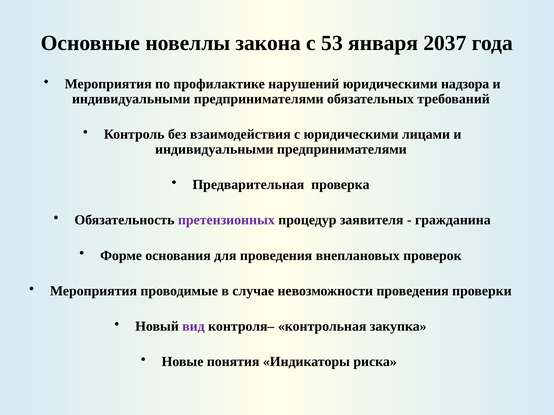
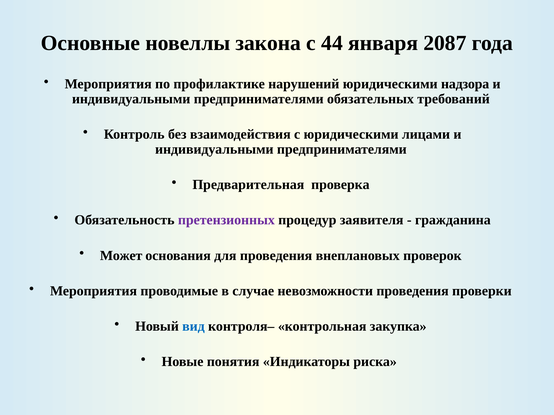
53: 53 -> 44 (332, 43)
2037: 2037 -> 2087 (445, 43)
Форме: Форме -> Может (121, 256)
вид colour: purple -> blue (193, 327)
